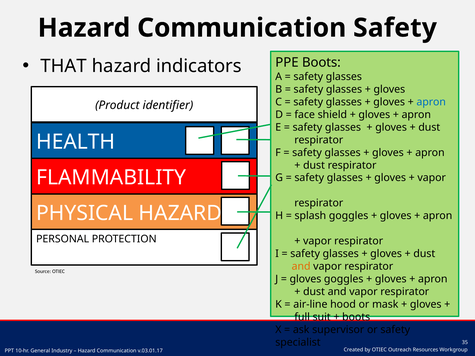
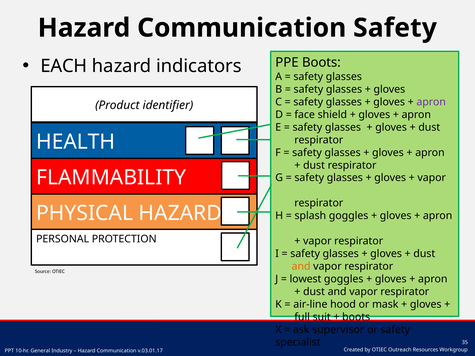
THAT: THAT -> EACH (64, 66)
apron colour: blue -> purple (431, 102)
gloves: gloves -> lowest (305, 279)
